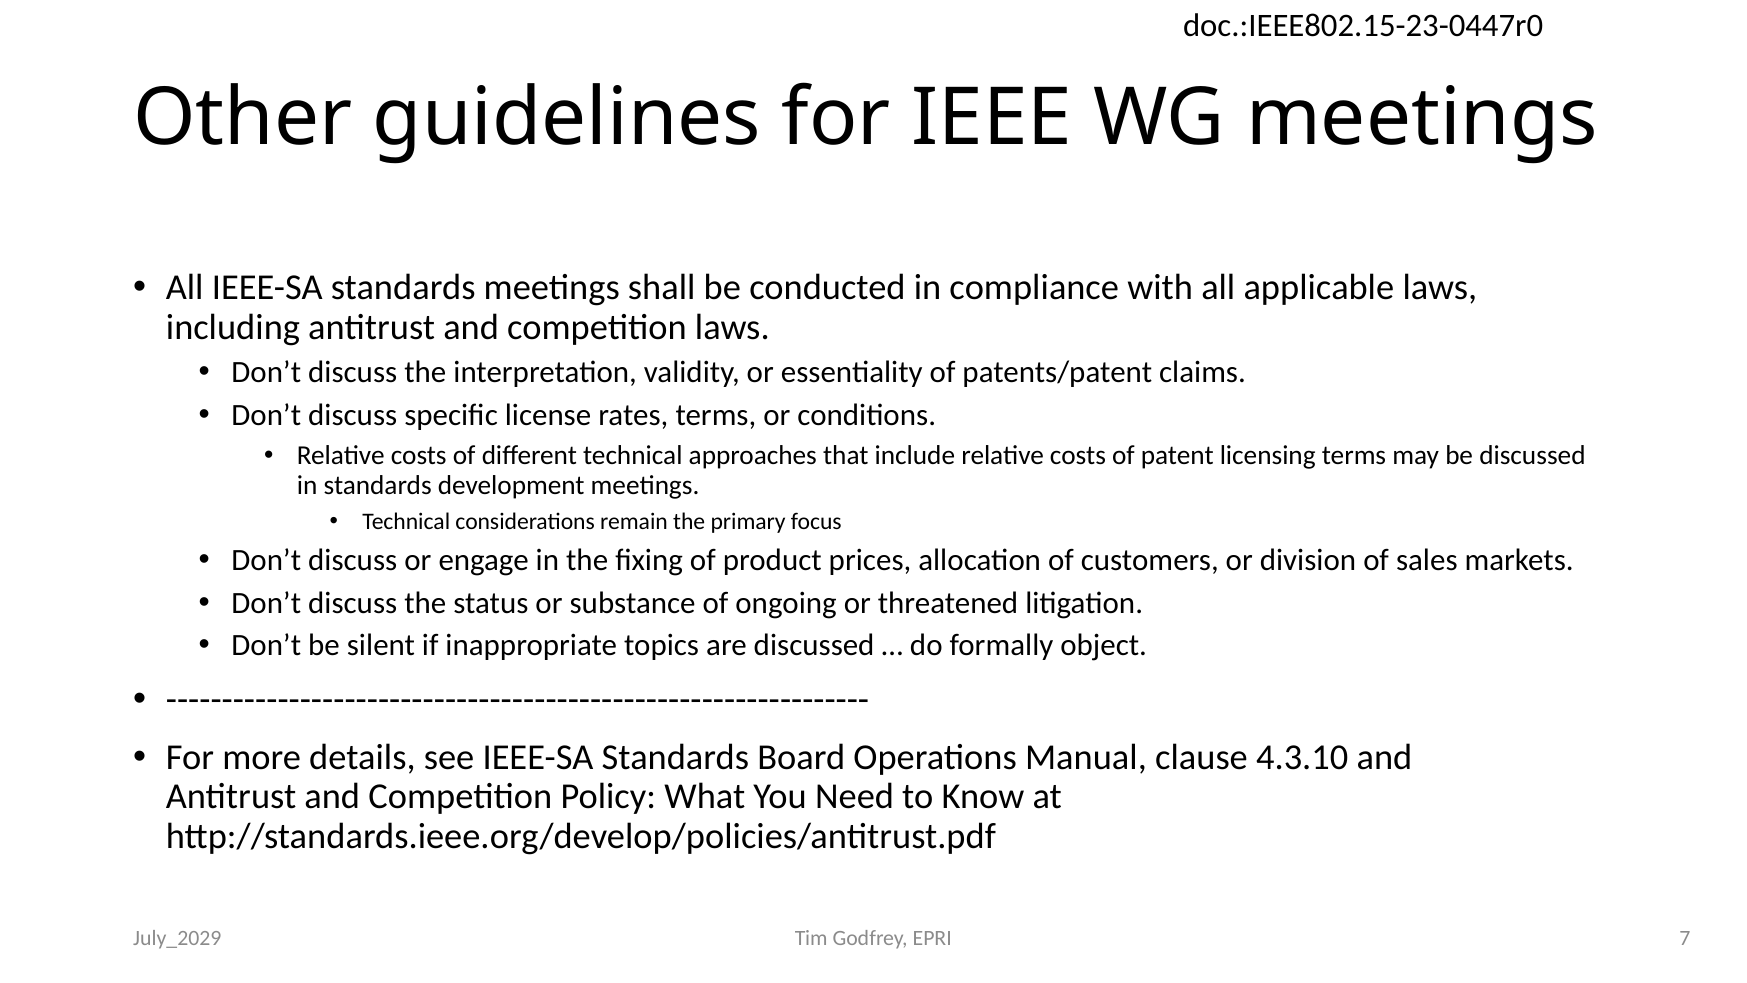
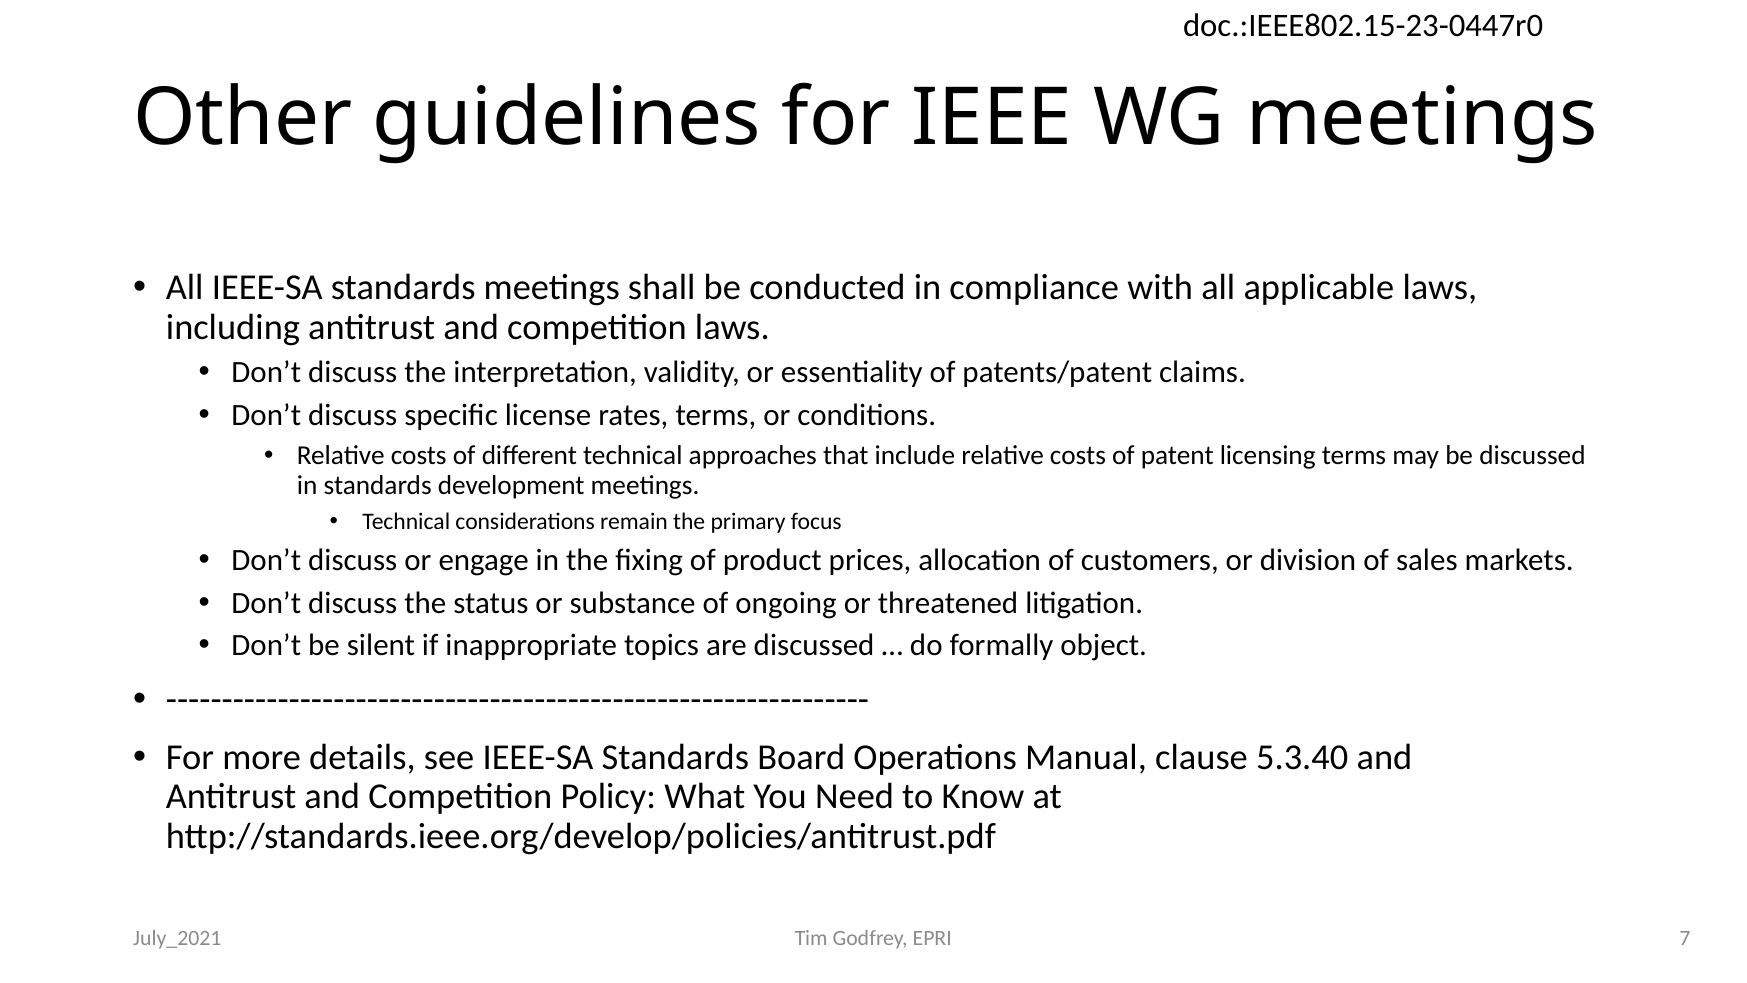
4.3.10: 4.3.10 -> 5.3.40 (1302, 757)
July_2029: July_2029 -> July_2021 (177, 938)
